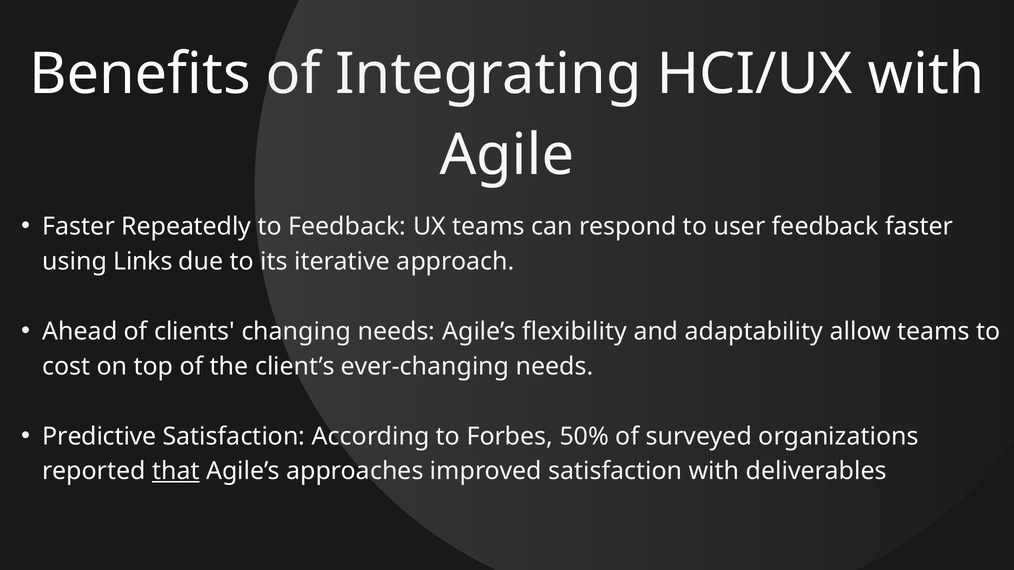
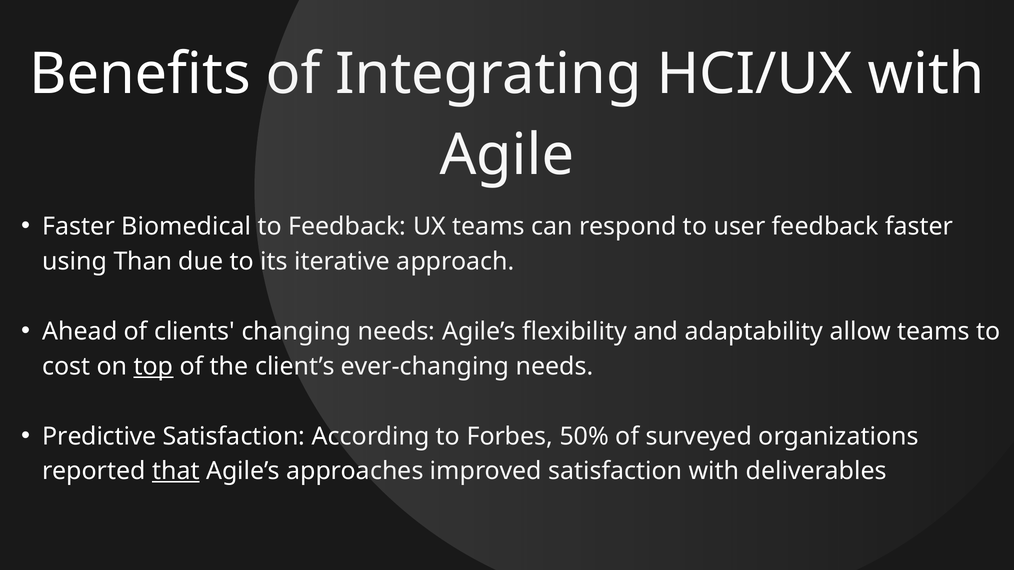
Repeatedly: Repeatedly -> Biomedical (186, 227)
Links: Links -> Than (143, 262)
top underline: none -> present (153, 367)
